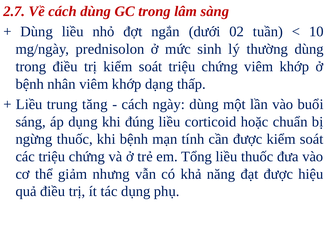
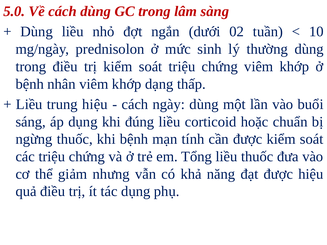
2.7: 2.7 -> 5.0 (14, 11)
trung tăng: tăng -> hiệu (95, 104)
